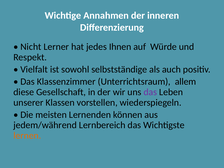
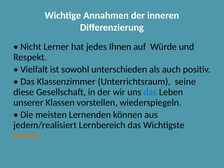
selbstständige: selbstständige -> unterschieden (119, 69)
allem: allem -> seine (185, 82)
das colour: purple -> blue (150, 92)
jedem/während: jedem/während -> jedem/realisiert (45, 125)
